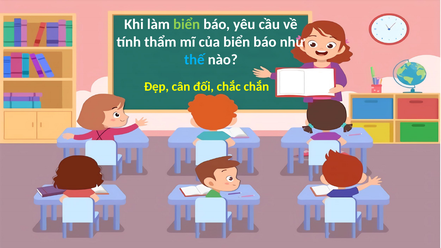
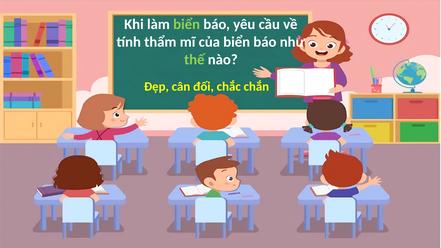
thế colour: light blue -> light green (194, 60)
